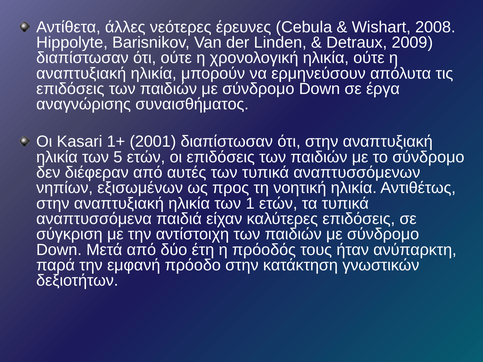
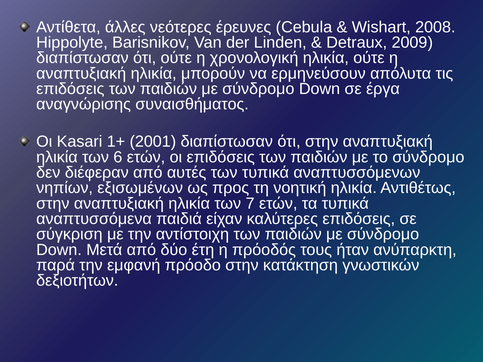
5: 5 -> 6 (118, 157)
1: 1 -> 7 (250, 204)
